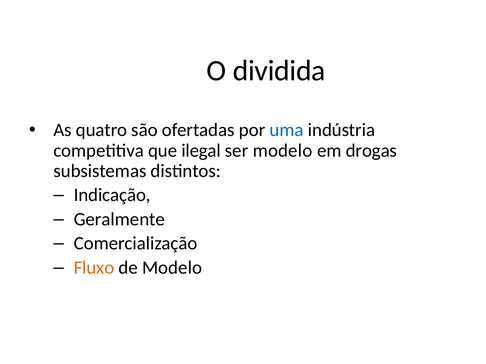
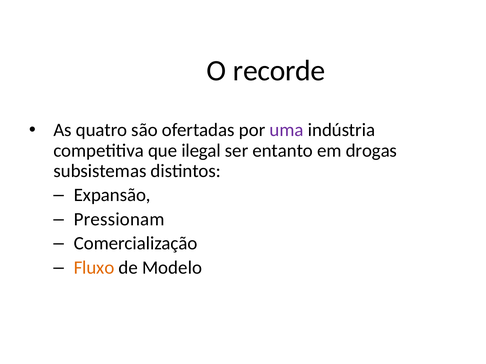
dividida: dividida -> recorde (279, 71)
uma colour: blue -> purple (287, 130)
ser modelo: modelo -> entanto (283, 151)
Indicação: Indicação -> Expansão (112, 195)
Geralmente: Geralmente -> Pressionam (119, 219)
